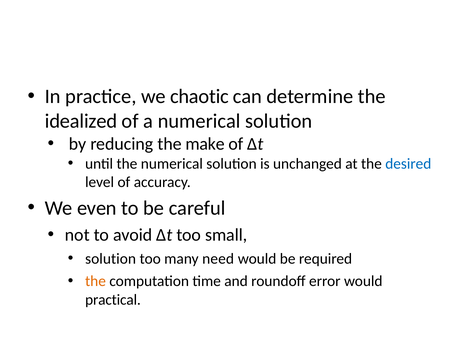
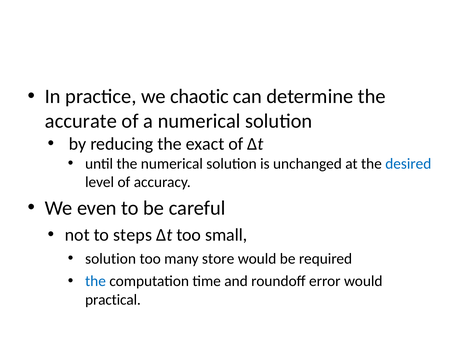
idealized: idealized -> accurate (81, 121)
make: make -> exact (205, 144)
avoid: avoid -> steps (133, 235)
need: need -> store (218, 259)
the colour: orange -> blue (95, 281)
